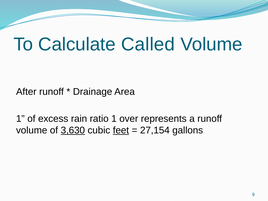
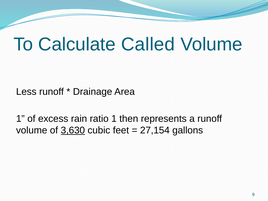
After: After -> Less (26, 92)
over: over -> then (129, 119)
feet underline: present -> none (121, 130)
